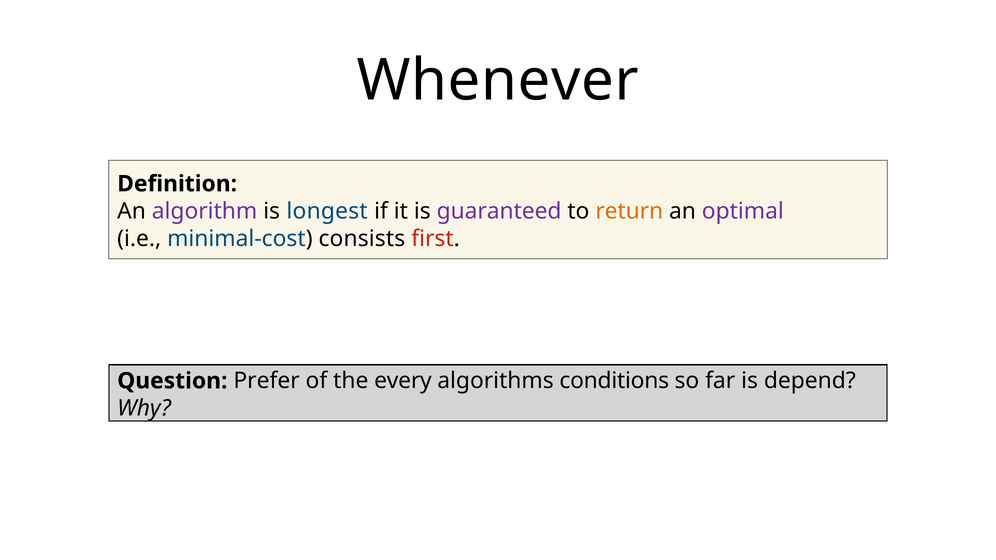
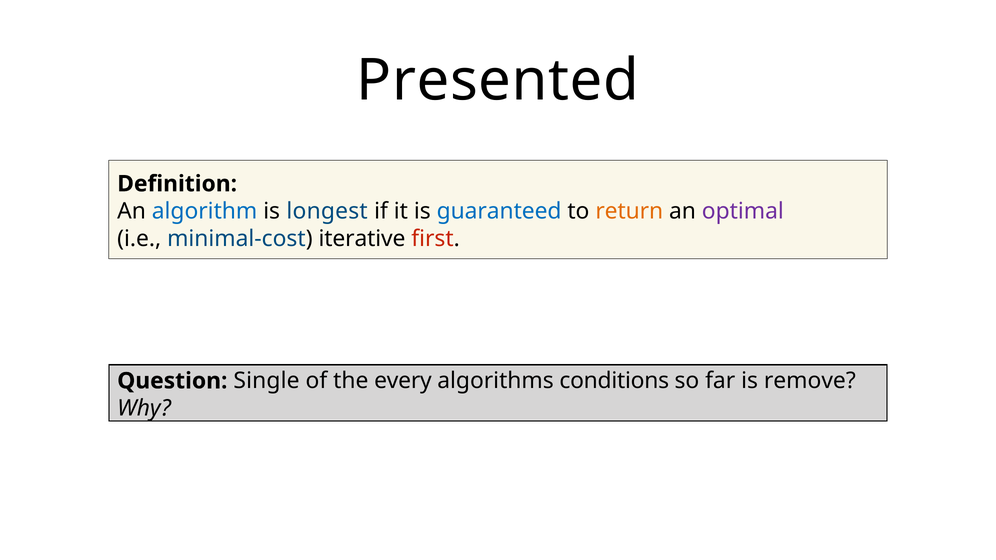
Whenever: Whenever -> Presented (498, 81)
algorithm colour: purple -> blue (205, 211)
guaranteed colour: purple -> blue (499, 211)
consists: consists -> iterative (362, 239)
Prefer: Prefer -> Single (266, 381)
depend: depend -> remove (810, 381)
